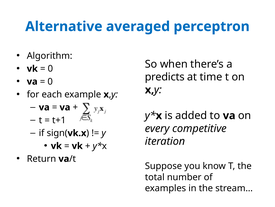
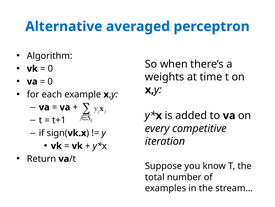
predicts: predicts -> weights (165, 77)
